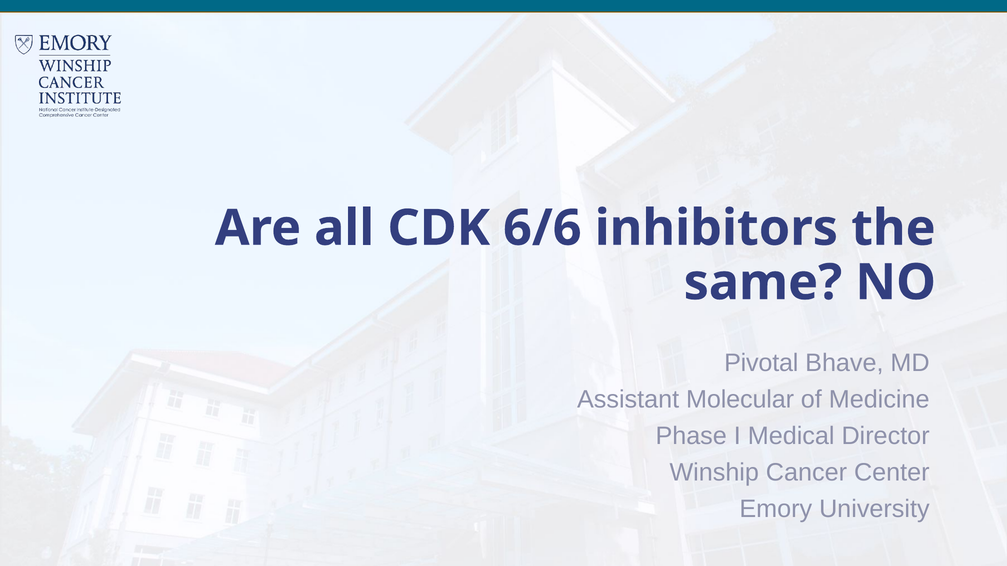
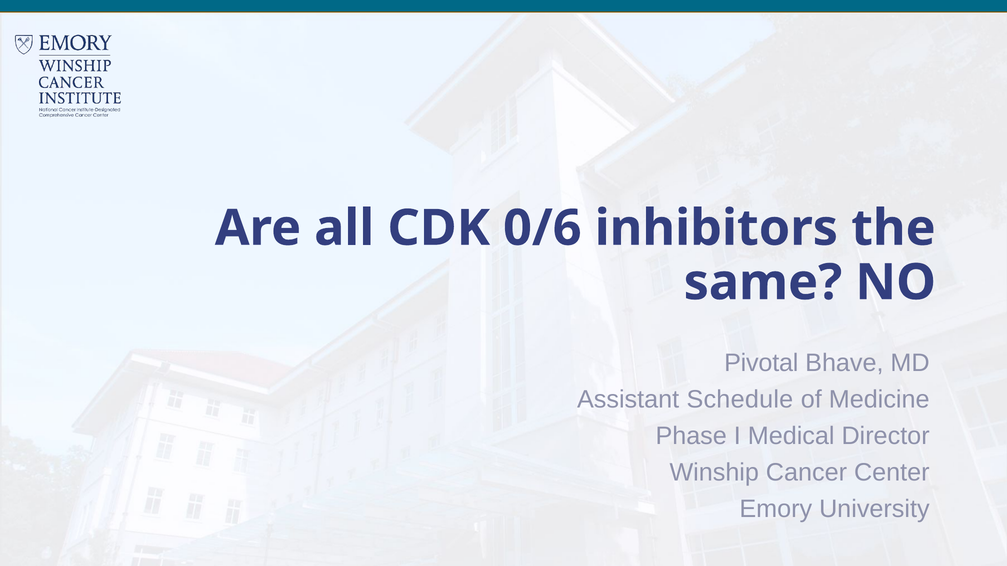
6/6: 6/6 -> 0/6 (542, 228)
Molecular: Molecular -> Schedule (740, 400)
